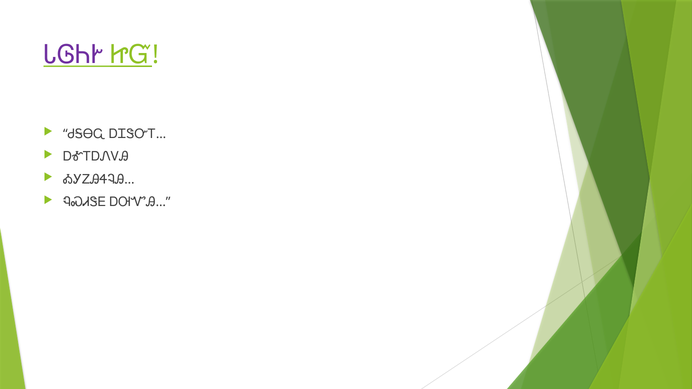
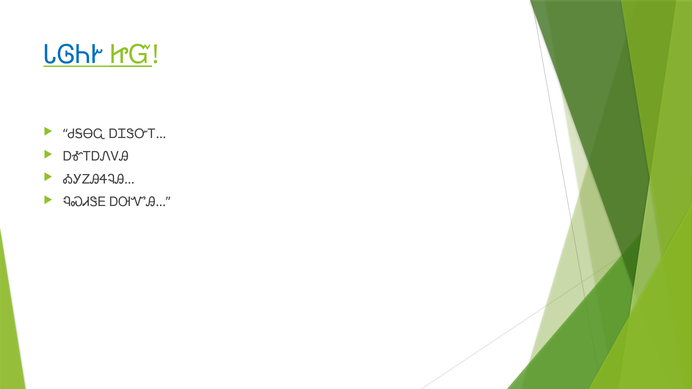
ᏓᎶᏂᎨ colour: purple -> blue (73, 55)
